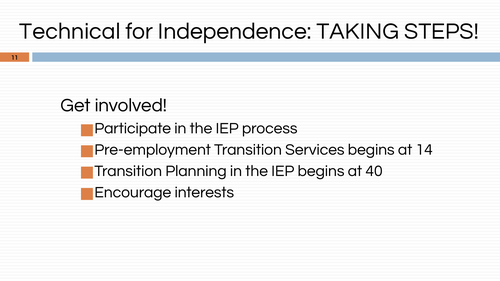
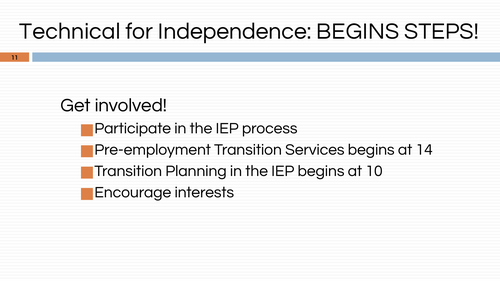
Independence TAKING: TAKING -> BEGINS (358, 31)
40: 40 -> 10 (374, 171)
